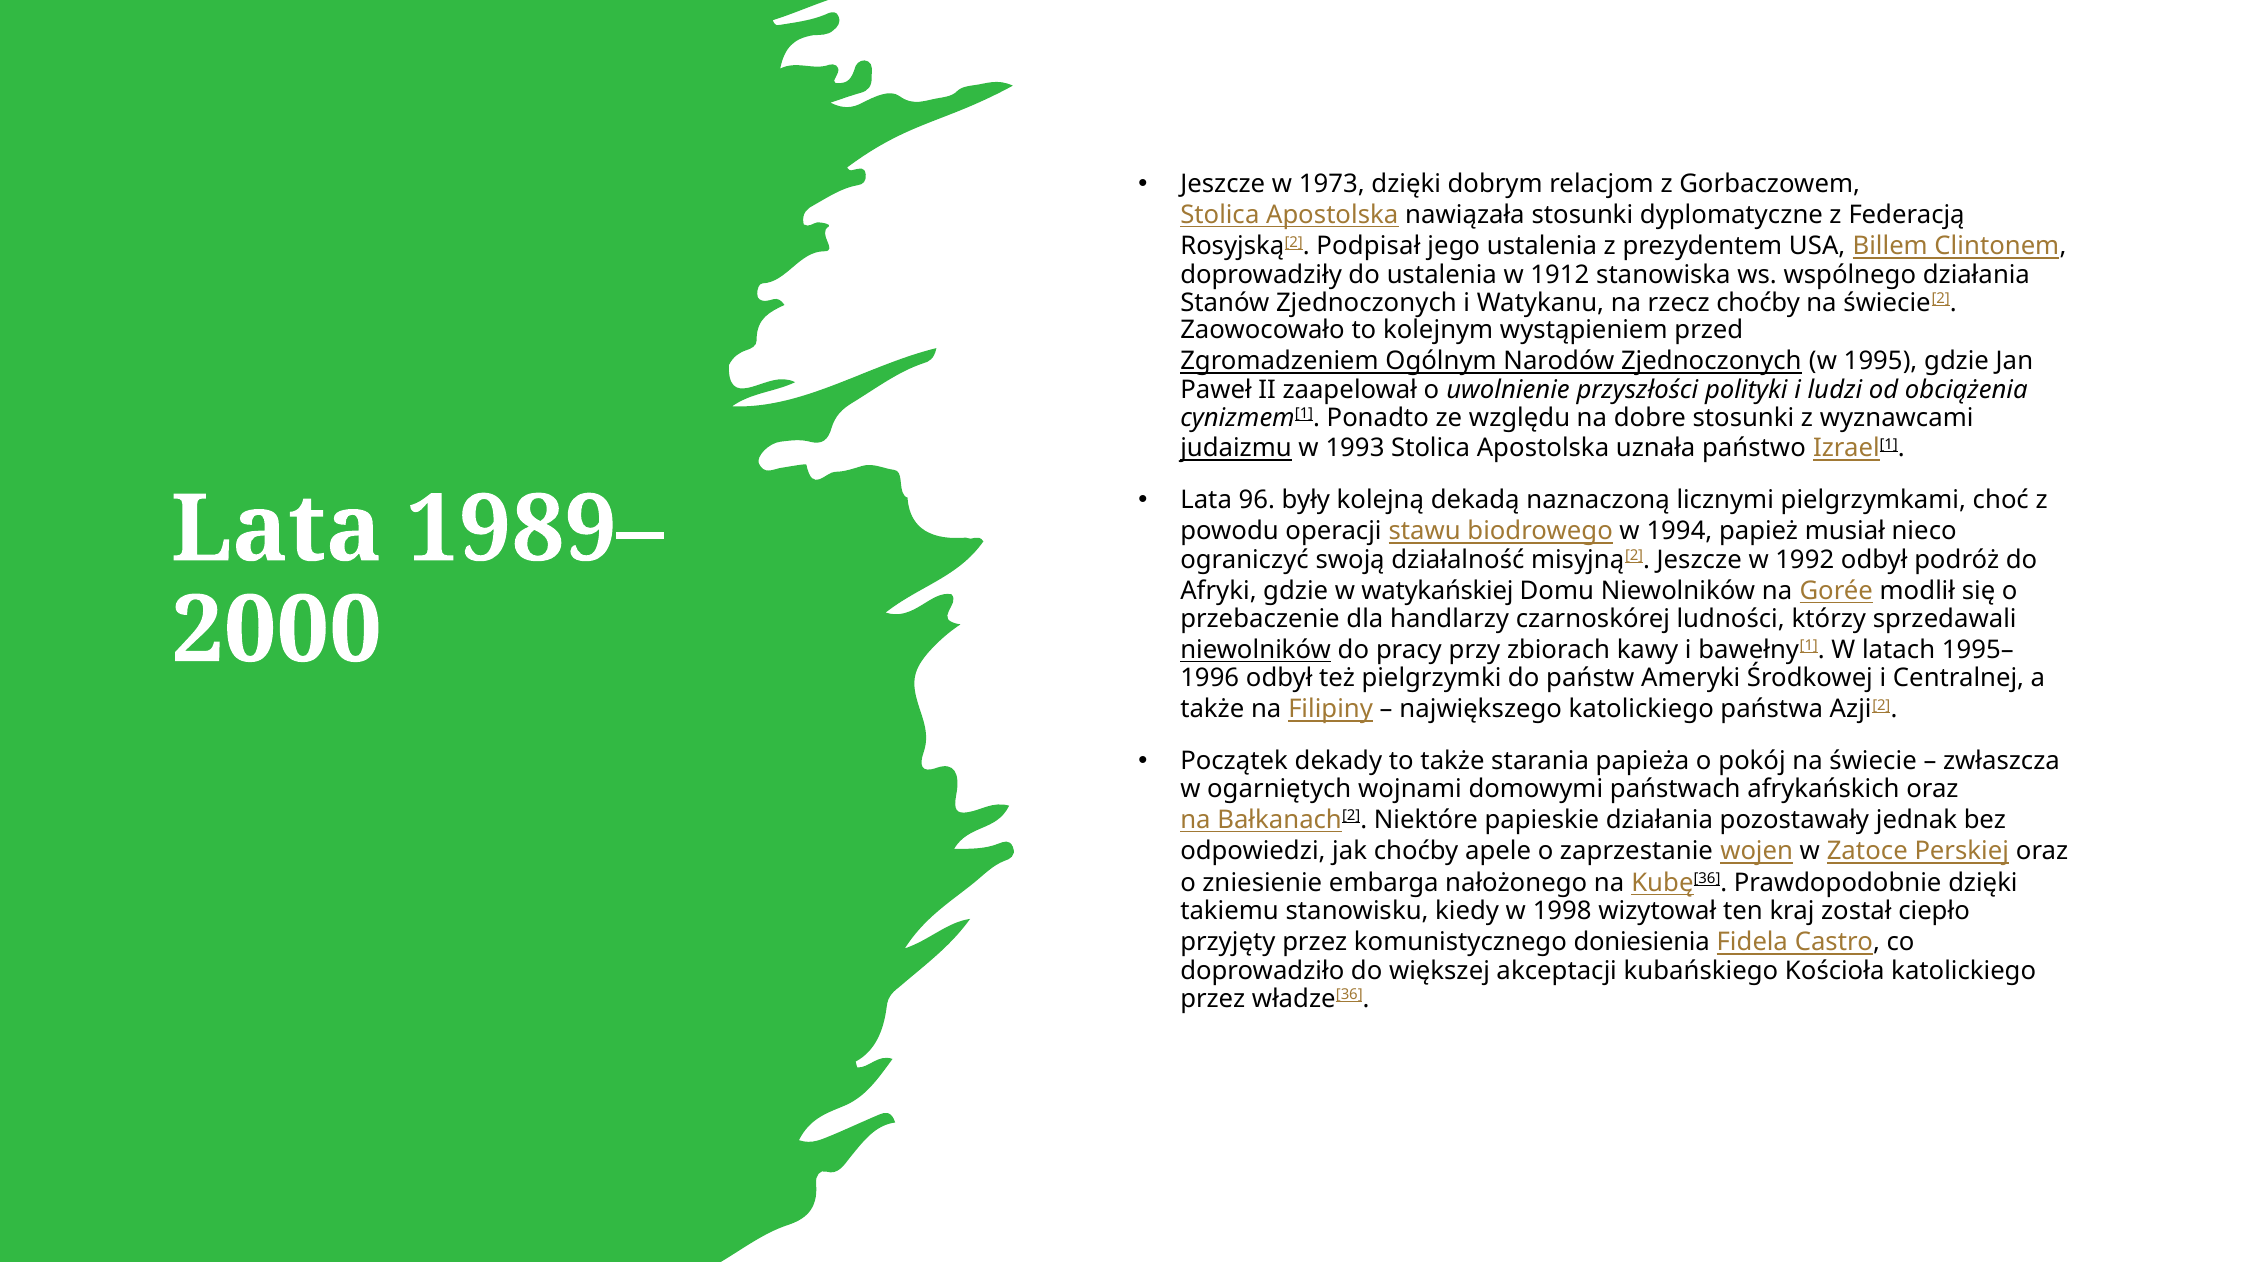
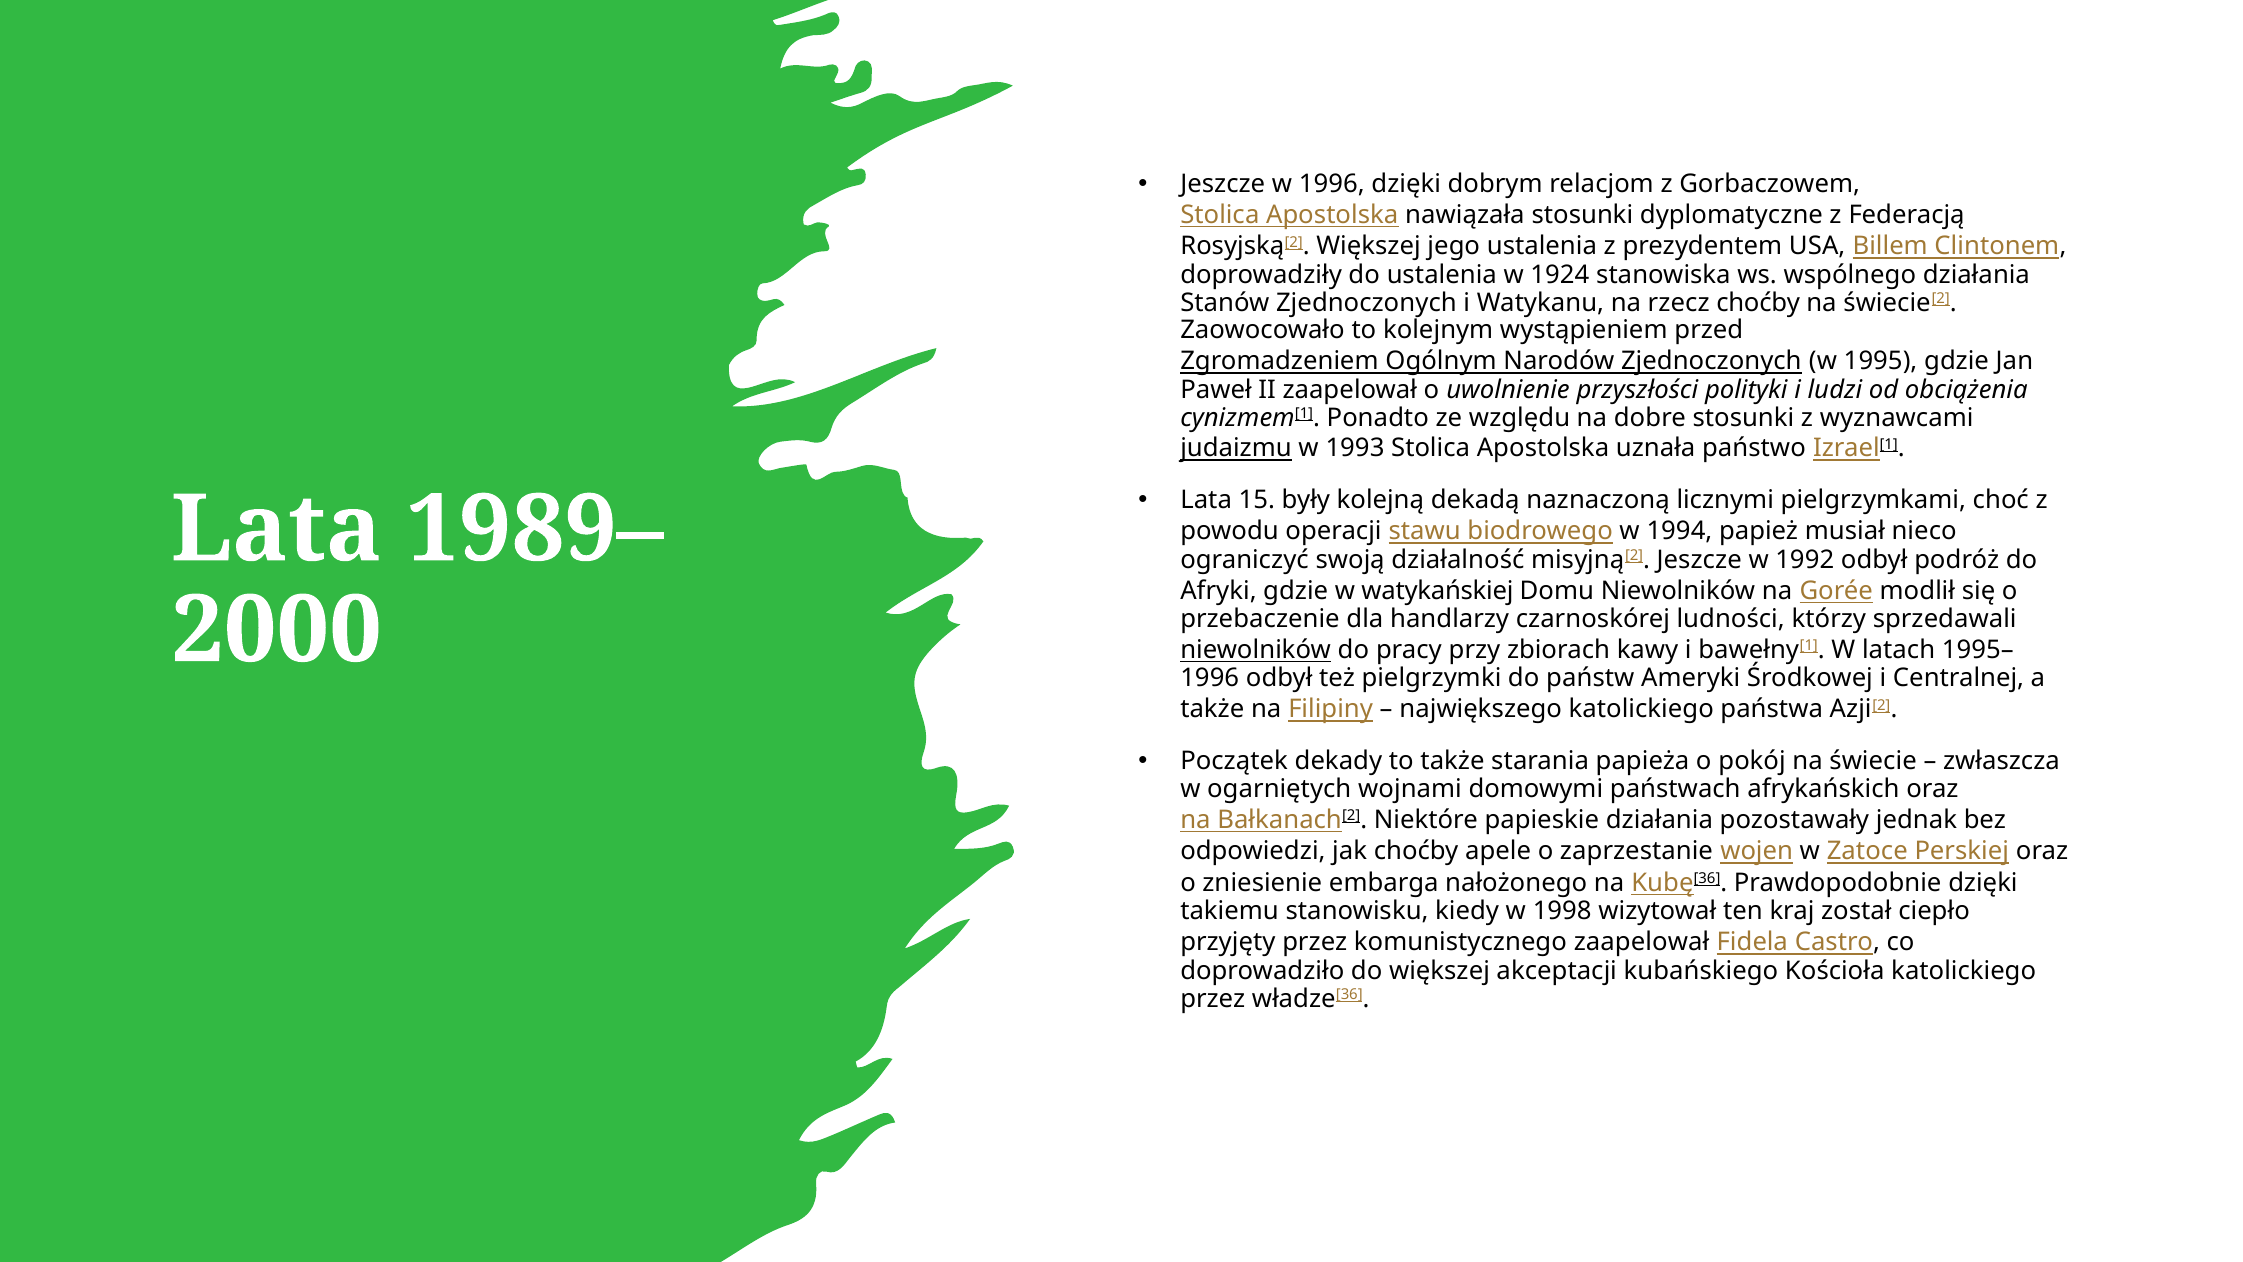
w 1973: 1973 -> 1996 (1332, 184)
Rosyjską[2 Podpisał: Podpisał -> Większej (1368, 246)
1912: 1912 -> 1924 (1560, 275)
96: 96 -> 15 (1257, 500)
komunistycznego doniesienia: doniesienia -> zaapelował (1641, 942)
